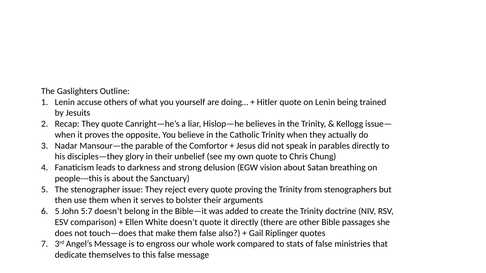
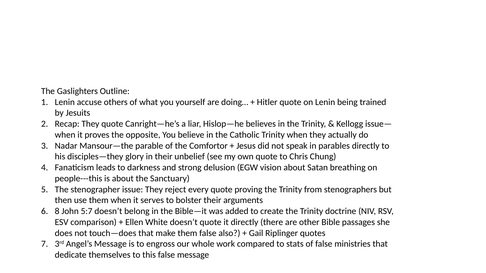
5: 5 -> 8 (57, 211)
